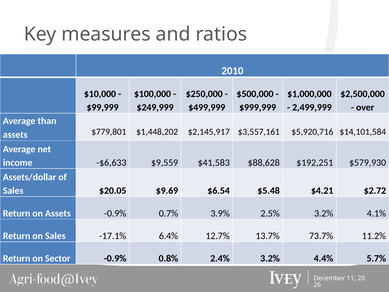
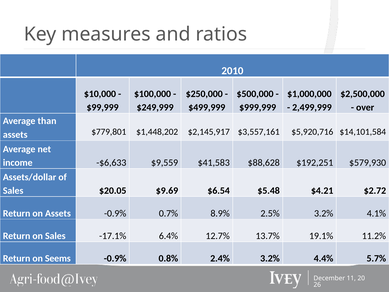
3.9%: 3.9% -> 8.9% (220, 213)
73.7%: 73.7% -> 19.1% (321, 236)
Sector: Sector -> Seems (58, 258)
